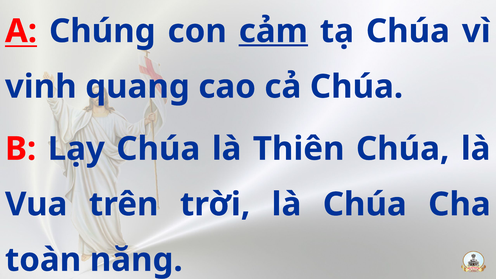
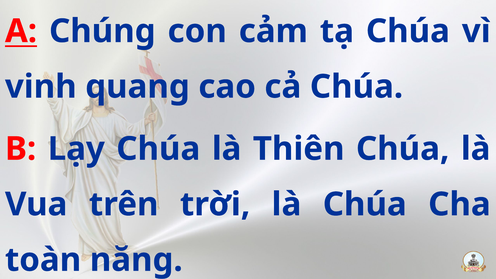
cảm underline: present -> none (273, 31)
